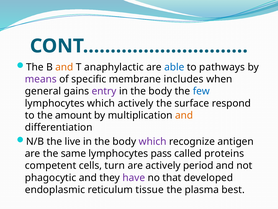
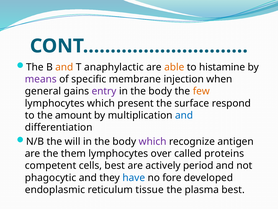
able colour: blue -> orange (174, 67)
pathways: pathways -> histamine (222, 67)
includes: includes -> injection (184, 79)
few colour: blue -> orange (201, 91)
which actively: actively -> present (136, 103)
and colour: orange -> blue (184, 115)
live: live -> will (73, 141)
same: same -> them (73, 153)
pass: pass -> over (161, 153)
cells turn: turn -> best (115, 165)
have colour: purple -> blue (134, 177)
that: that -> fore (172, 177)
